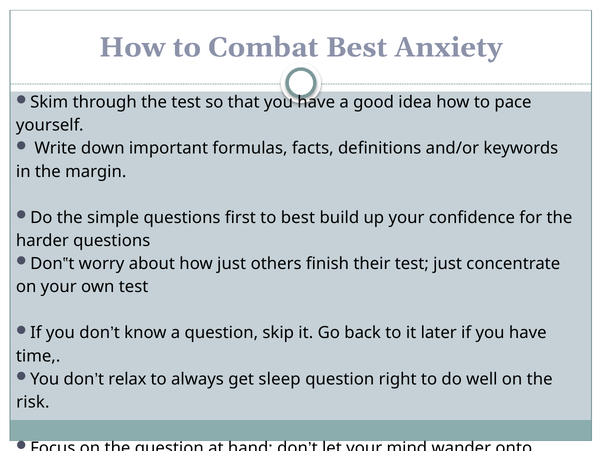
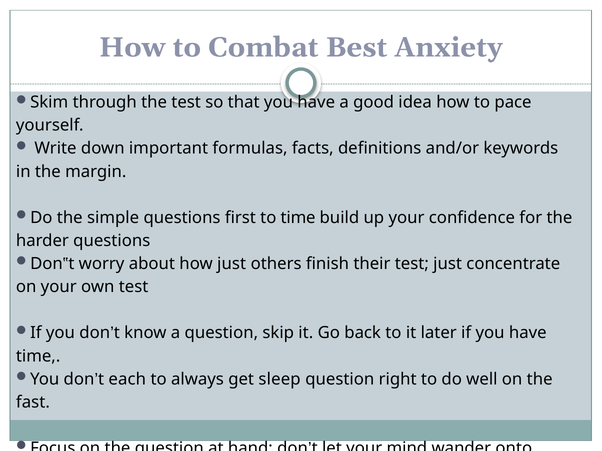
to best: best -> time (298, 218)
relax: relax -> each (127, 379)
risk: risk -> fast (33, 403)
